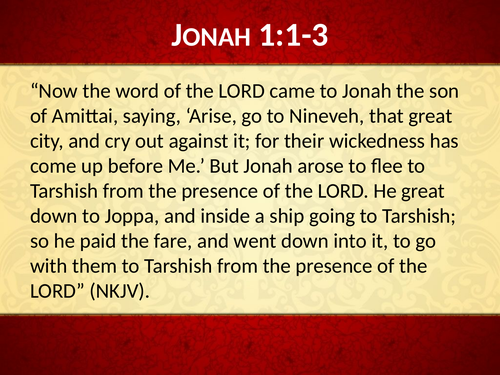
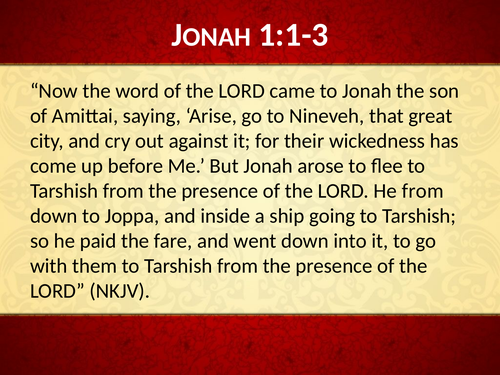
He great: great -> from (423, 191)
